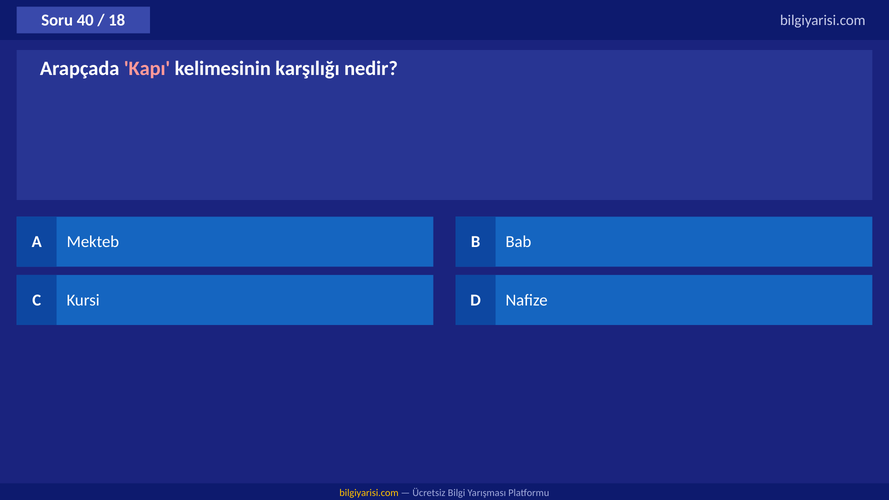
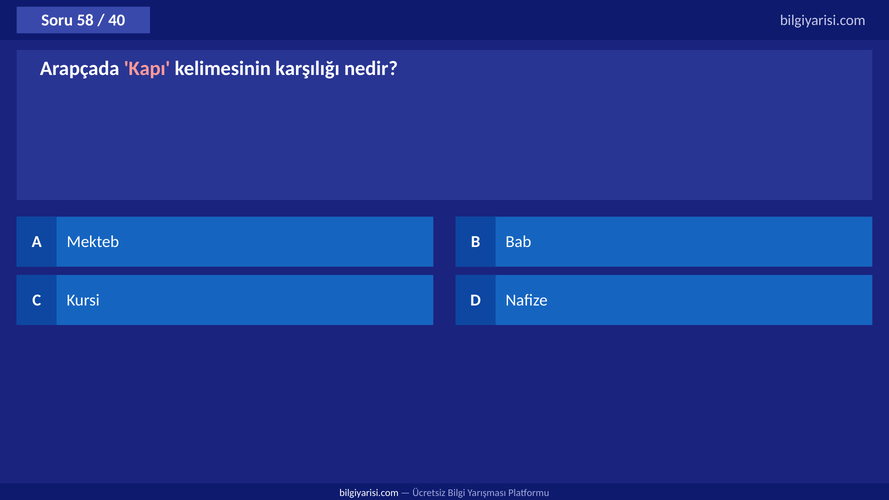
40: 40 -> 58 (85, 20)
18: 18 -> 40 (117, 20)
bilgiyarisi.com colour: yellow -> white (369, 493)
